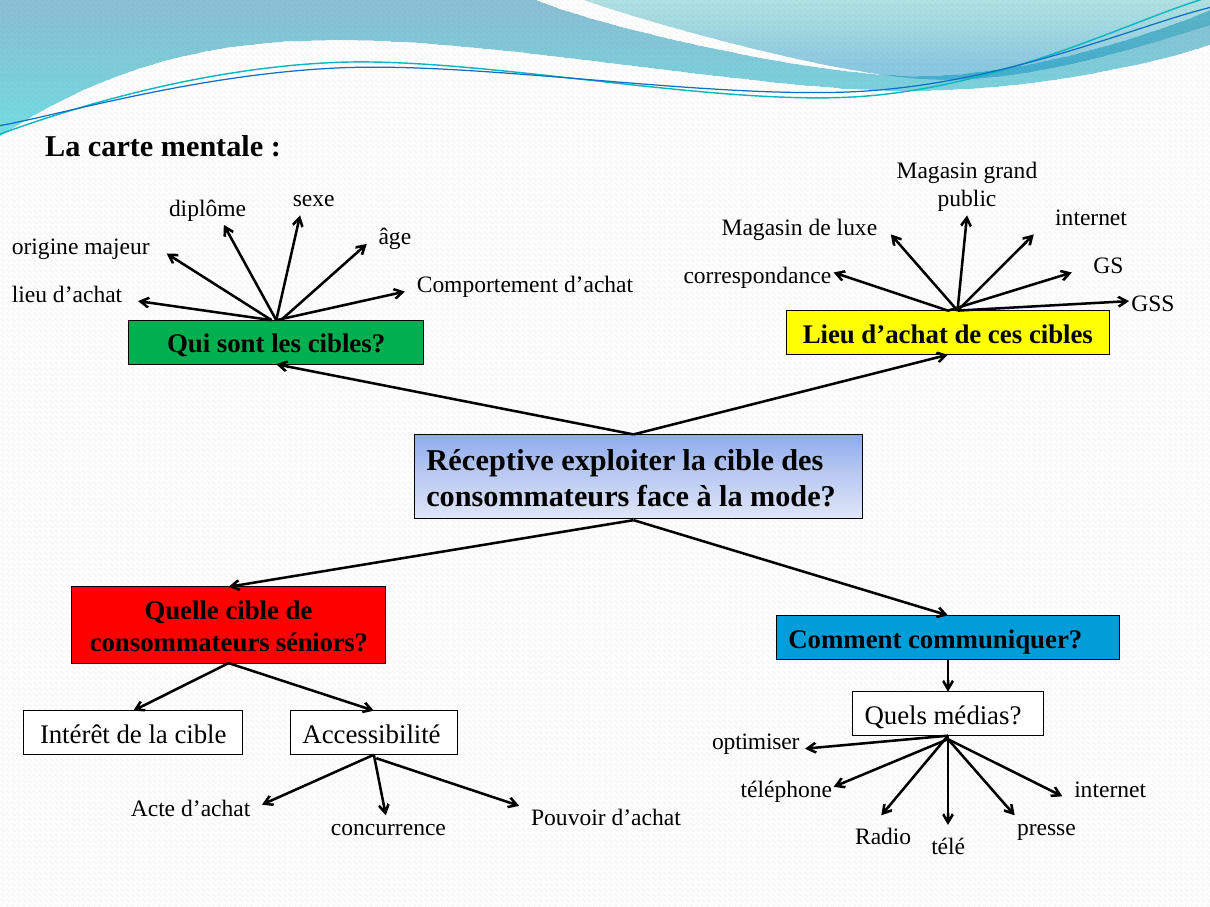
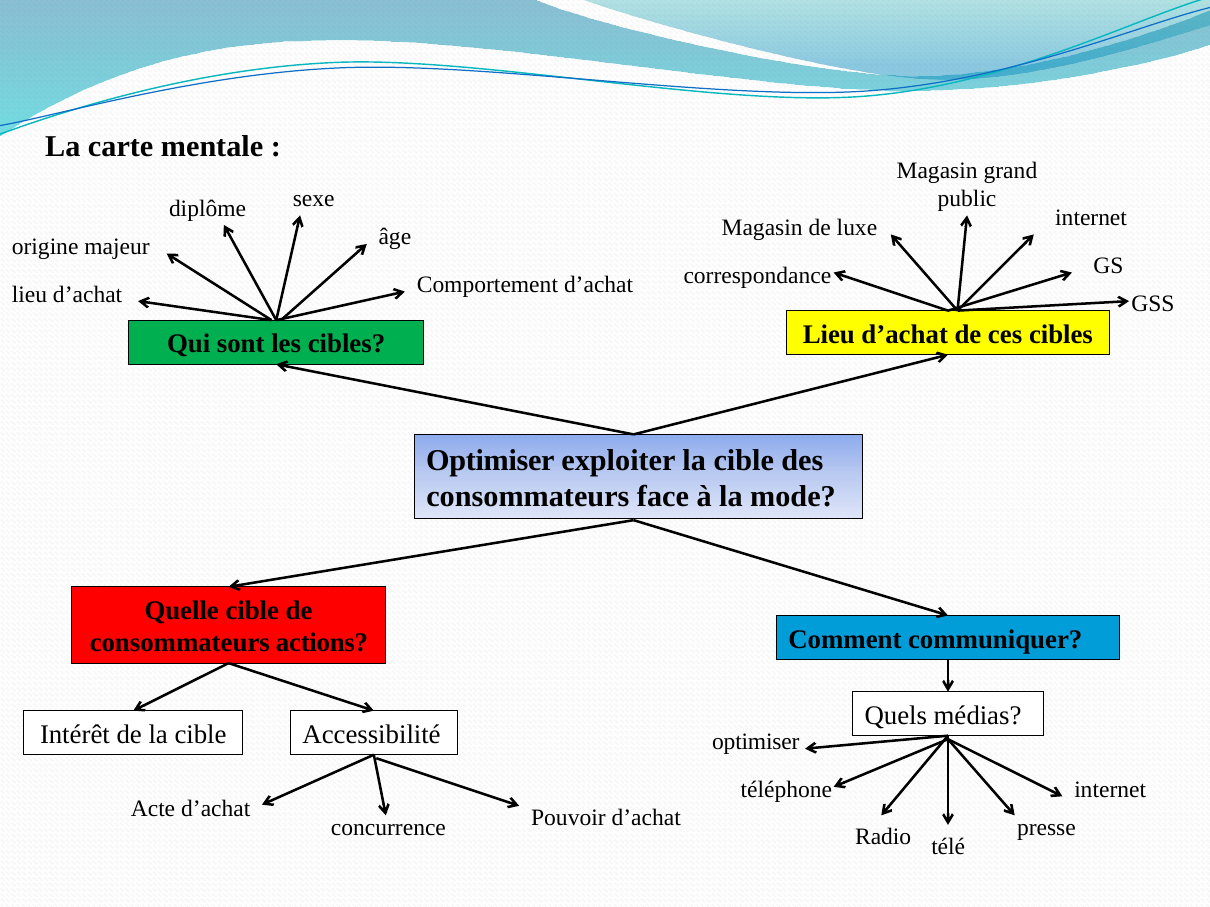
Réceptive: Réceptive -> Optimiser (490, 461)
séniors: séniors -> actions (322, 643)
